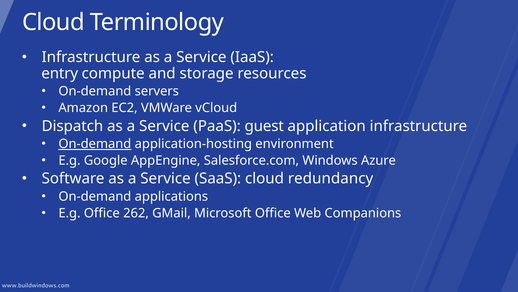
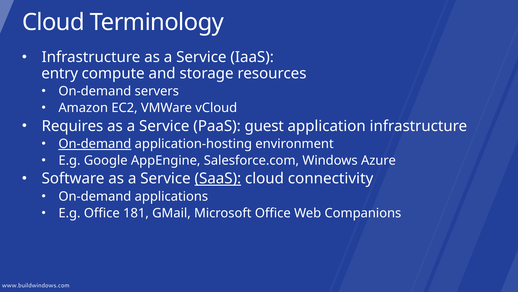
Dispatch: Dispatch -> Requires (72, 126)
SaaS underline: none -> present (218, 178)
redundancy: redundancy -> connectivity (331, 178)
262: 262 -> 181 (136, 213)
